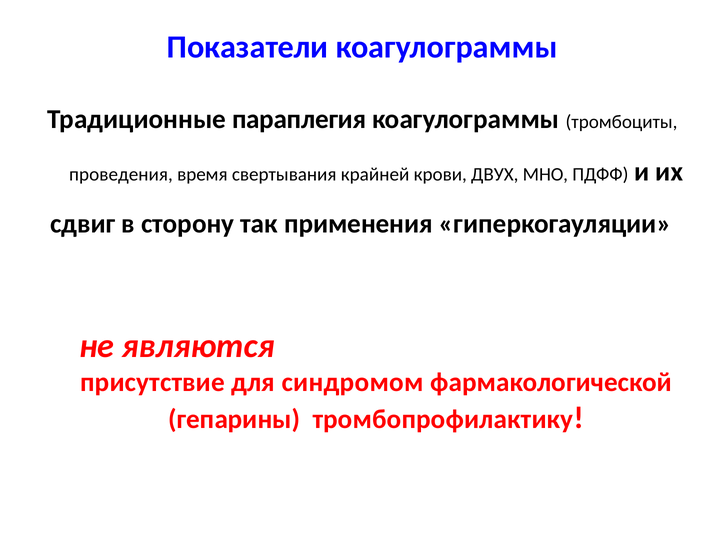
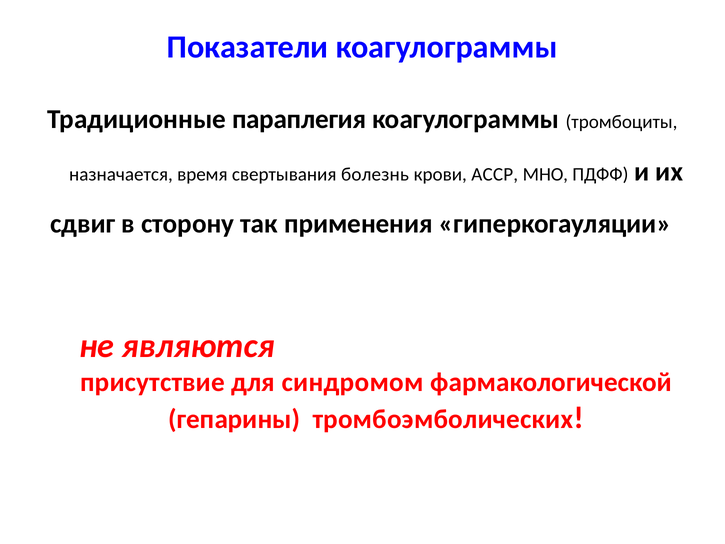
проведения: проведения -> назначается (121, 174)
крайней: крайней -> болезнь (375, 174)
ДВУХ: ДВУХ -> АССР (495, 174)
тромбопрофилактику: тромбопрофилактику -> тромбоэмболических (443, 419)
